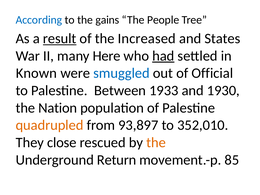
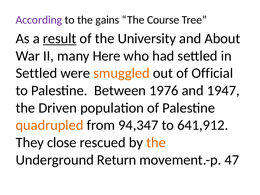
According colour: blue -> purple (39, 20)
People: People -> Course (163, 20)
Increased: Increased -> University (147, 39)
States: States -> About (222, 39)
had underline: present -> none (163, 56)
Known: Known -> Settled (36, 73)
smuggled colour: blue -> orange (121, 73)
1933: 1933 -> 1976 (164, 91)
1930: 1930 -> 1947 (223, 91)
Nation: Nation -> Driven (58, 108)
93,897: 93,897 -> 94,347 (138, 125)
352,010: 352,010 -> 641,912 (203, 125)
85: 85 -> 47 (232, 160)
